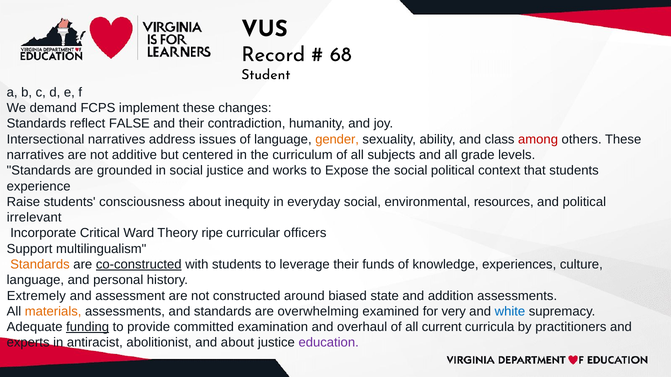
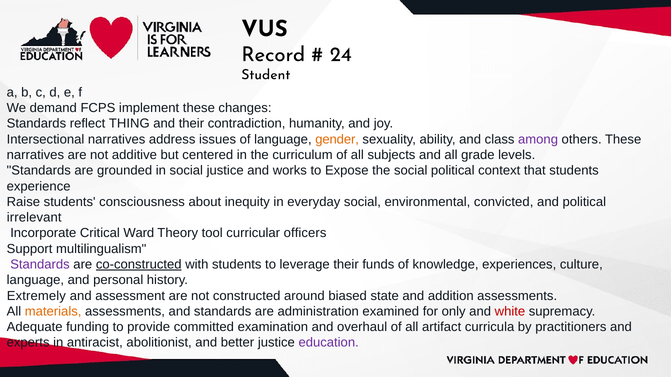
68: 68 -> 24 (341, 54)
FALSE: FALSE -> THING (129, 124)
among colour: red -> purple (538, 139)
resources: resources -> convicted (504, 202)
ripe: ripe -> tool (212, 233)
Standards colour: orange -> purple (40, 265)
overwhelming: overwhelming -> administration (318, 312)
very: very -> only (454, 312)
white colour: blue -> red (510, 312)
funding underline: present -> none (88, 327)
current: current -> artifact (442, 327)
and about: about -> better (238, 343)
